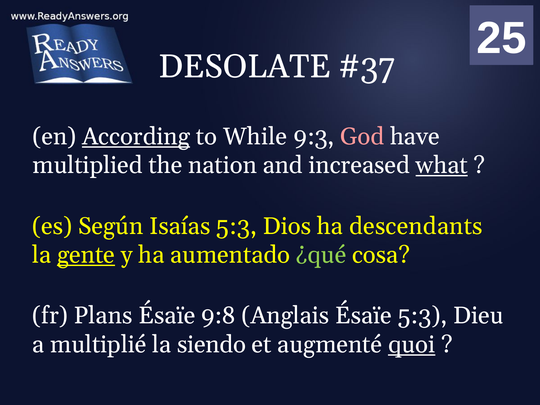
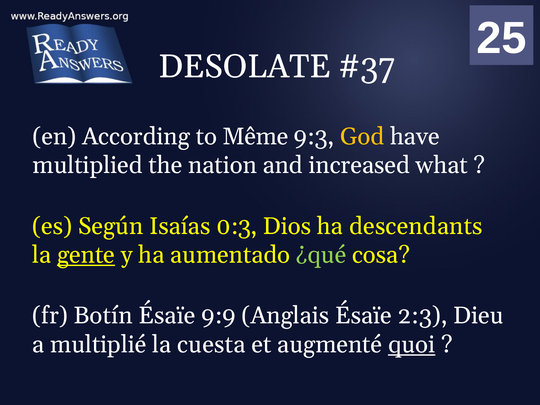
According underline: present -> none (136, 137)
While: While -> Même (255, 137)
God colour: pink -> yellow (362, 137)
what underline: present -> none (442, 165)
Isaías 5:3: 5:3 -> 0:3 (237, 226)
Plans: Plans -> Botín (103, 316)
9:8: 9:8 -> 9:9 (218, 316)
Ésaïe 5:3: 5:3 -> 2:3 (423, 316)
siendo: siendo -> cuesta (211, 345)
